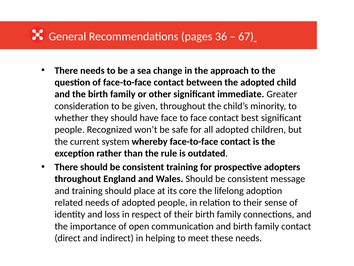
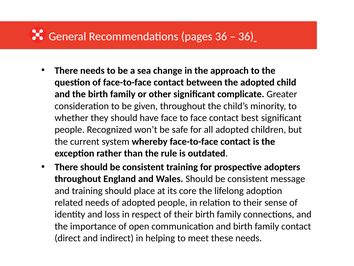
67: 67 -> 36 (246, 36)
immediate: immediate -> complicate (241, 94)
